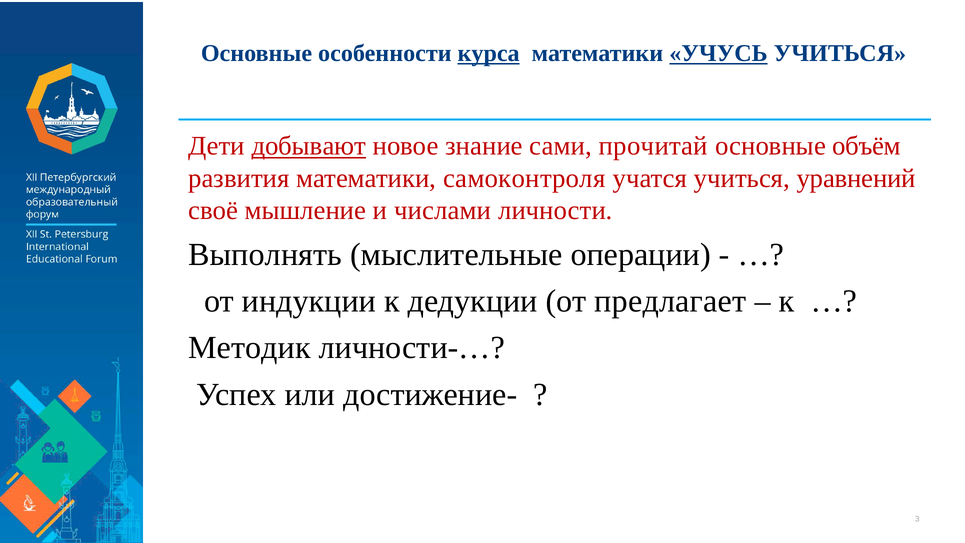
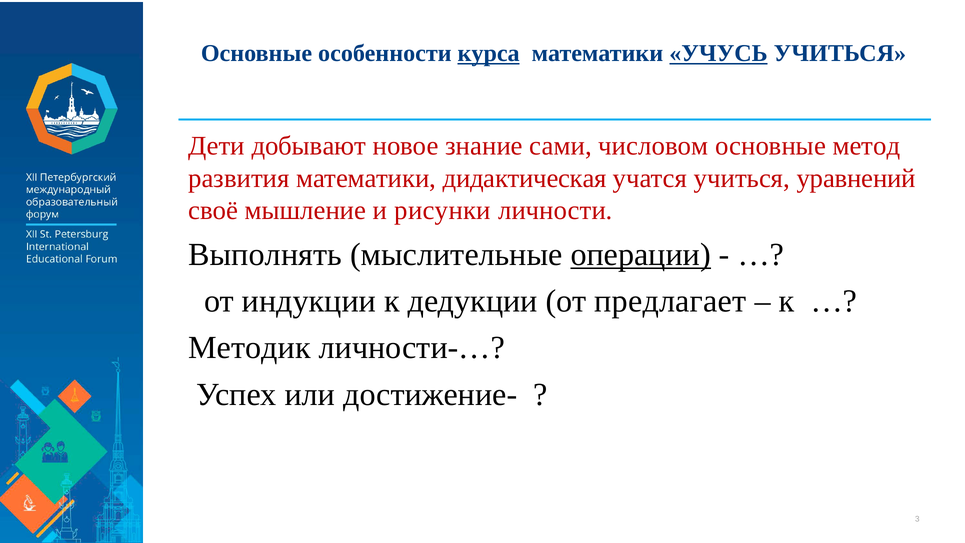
добывают underline: present -> none (309, 146)
прочитай: прочитай -> числовом (653, 146)
объём: объём -> метод (866, 146)
самоконтроля: самоконтроля -> дидактическая (525, 178)
числами: числами -> рисунки (443, 210)
операции underline: none -> present (641, 254)
